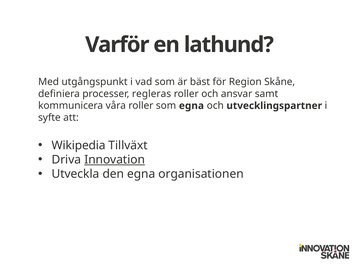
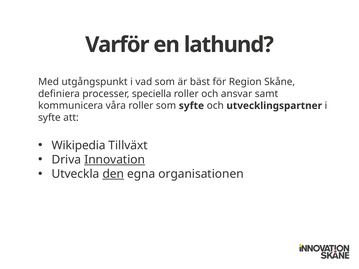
regleras: regleras -> speciella (152, 94)
som egna: egna -> syfte (191, 106)
den underline: none -> present (113, 174)
